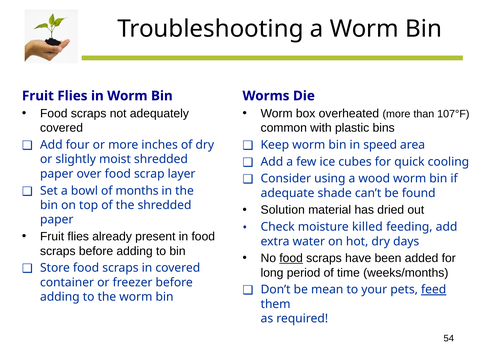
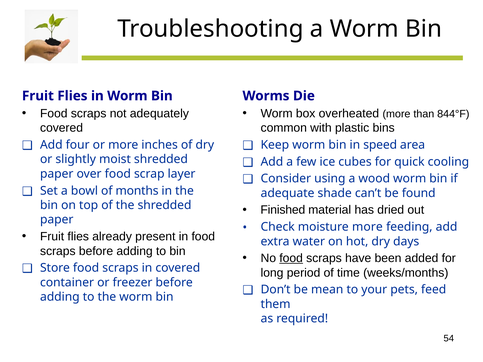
107°F: 107°F -> 844°F (453, 114)
Solution: Solution -> Finished (283, 210)
moisture killed: killed -> more (367, 227)
feed underline: present -> none (434, 290)
